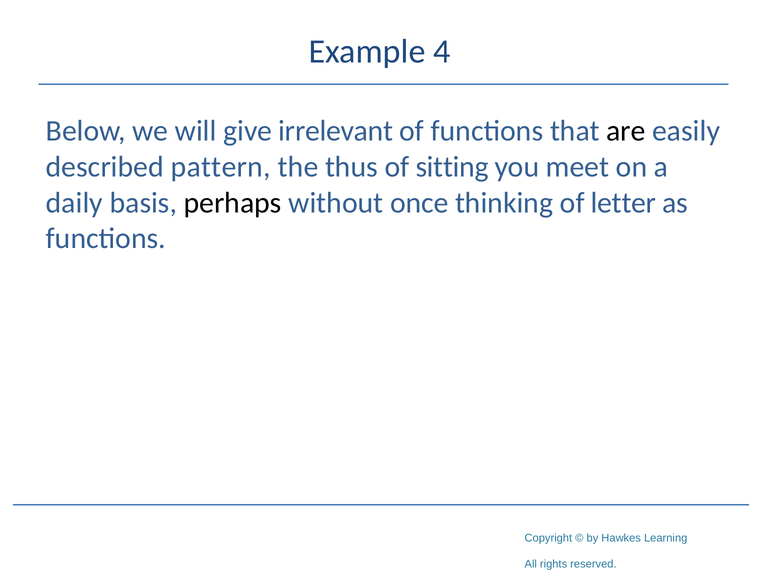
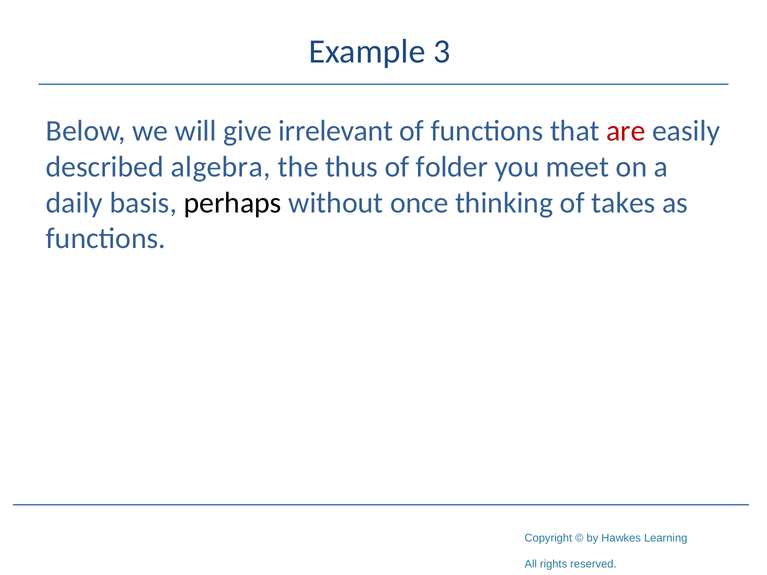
4: 4 -> 3 (442, 52)
are colour: black -> red (626, 131)
pattern: pattern -> algebra (221, 167)
sitting: sitting -> folder (452, 167)
letter: letter -> takes (623, 203)
